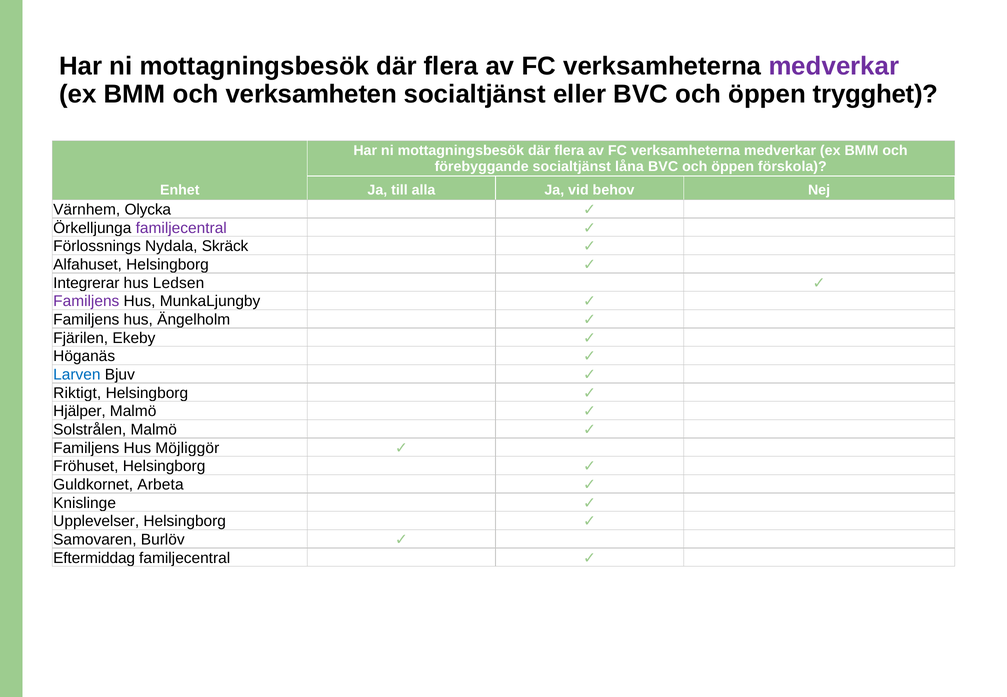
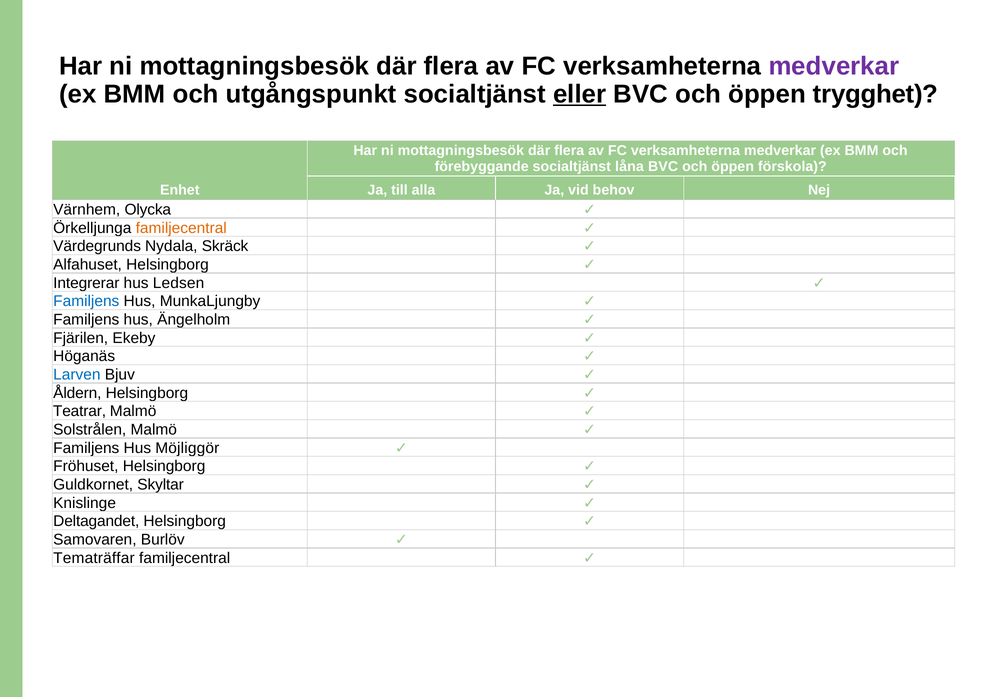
verksamheten: verksamheten -> utgångspunkt (311, 94)
eller underline: none -> present (580, 94)
familjecentral colour: purple -> orange (181, 228)
Förlossnings: Förlossnings -> Värdegrunds (97, 246)
Familjens colour: purple -> blue (86, 301)
Riktigt: Riktigt -> Åldern (77, 393)
Hjälper: Hjälper -> Teatrar (80, 411)
Arbeta: Arbeta -> Skyltar (161, 485)
Upplevelser: Upplevelser -> Deltagandet (96, 521)
Eftermiddag: Eftermiddag -> Tematräffar (94, 558)
